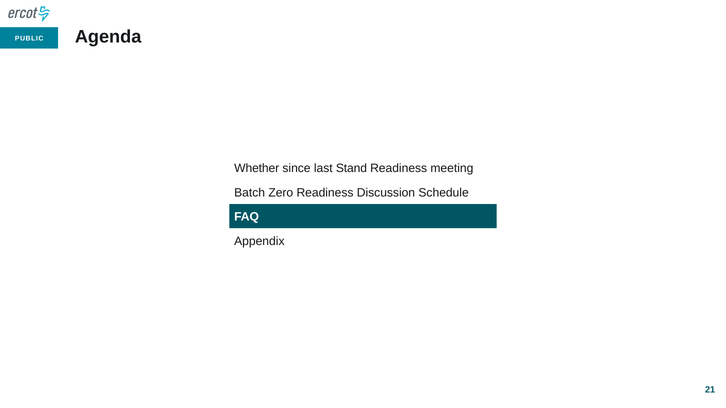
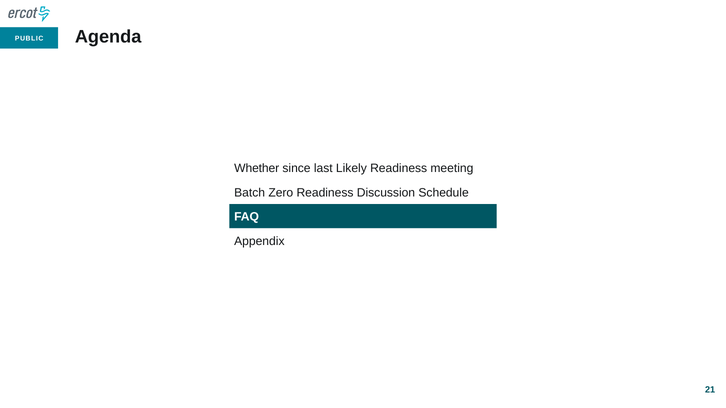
Stand: Stand -> Likely (351, 169)
